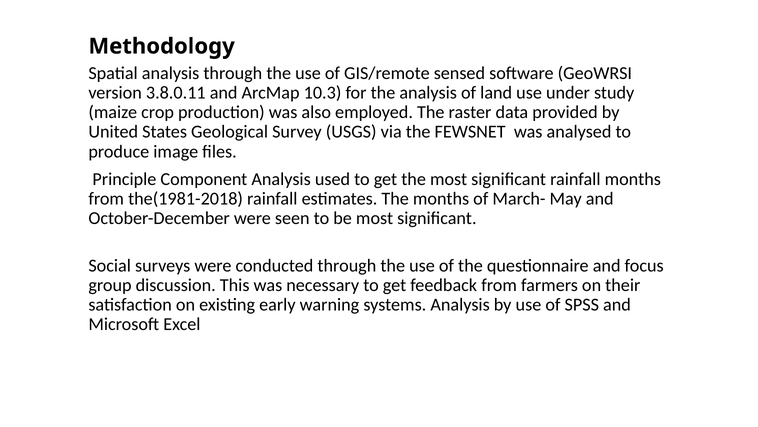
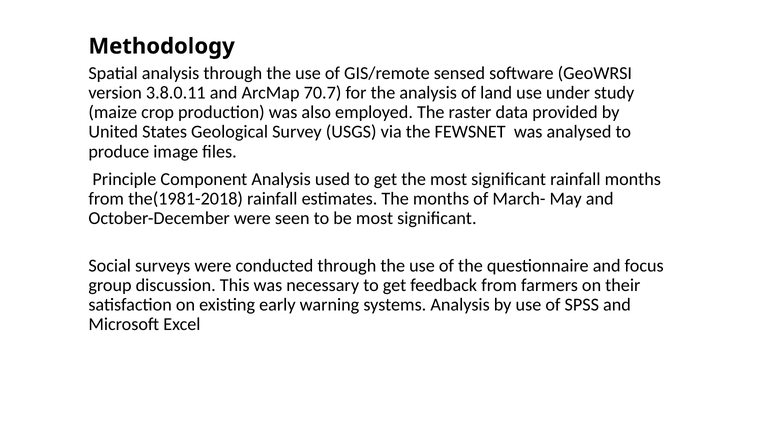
10.3: 10.3 -> 70.7 (323, 93)
